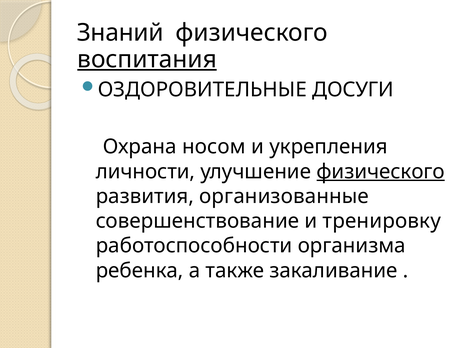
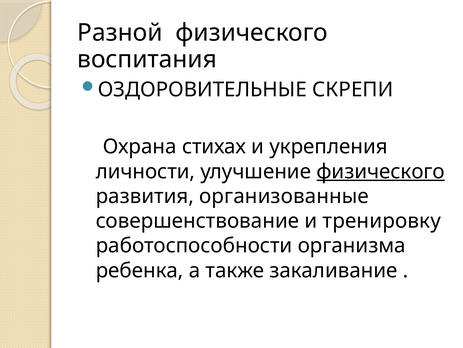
Знаний: Знаний -> Разной (120, 33)
воспитания underline: present -> none (147, 59)
ДОСУГИ: ДОСУГИ -> СКРЕПИ (353, 89)
носом: носом -> стихах (214, 147)
